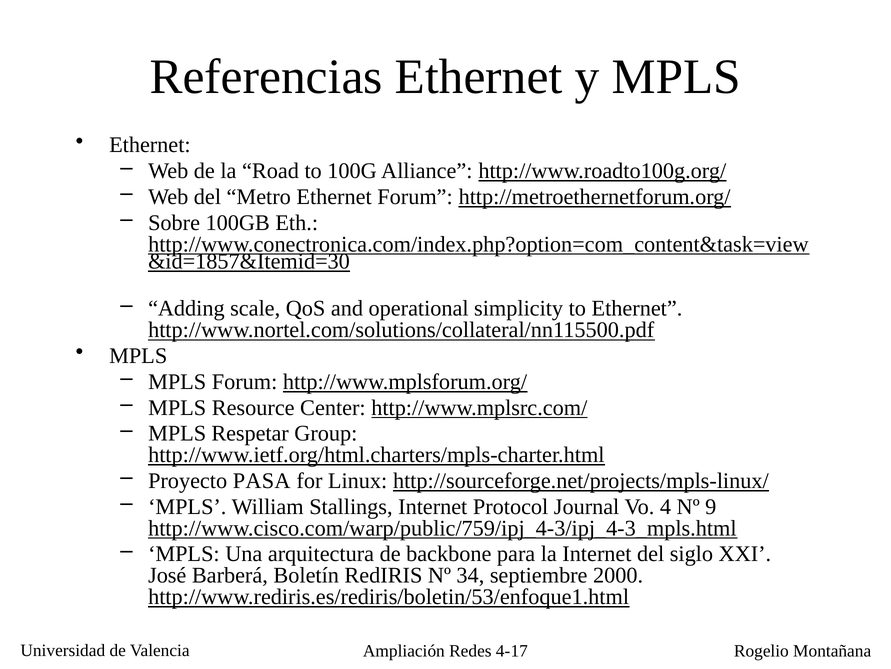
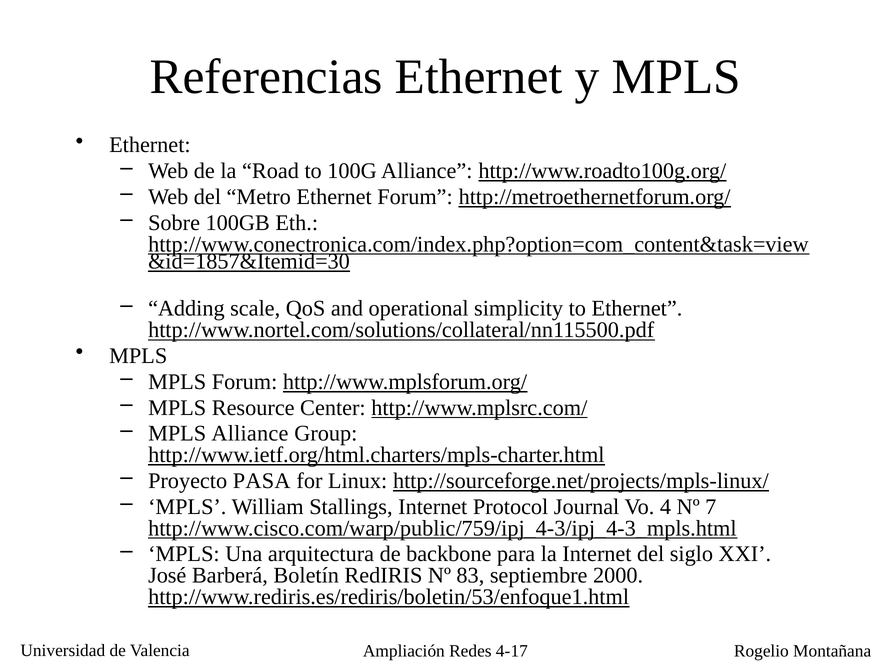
MPLS Respetar: Respetar -> Alliance (250, 433)
9: 9 -> 7 (711, 506)
34: 34 -> 83 (470, 575)
